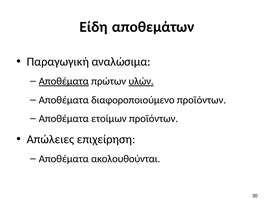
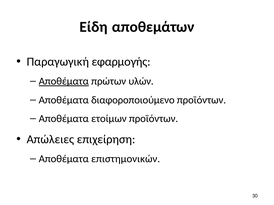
αναλώσιμα: αναλώσιμα -> εφαρμογής (121, 62)
υλών underline: present -> none (141, 81)
ακολουθούνται: ακολουθούνται -> επιστημονικών (126, 159)
